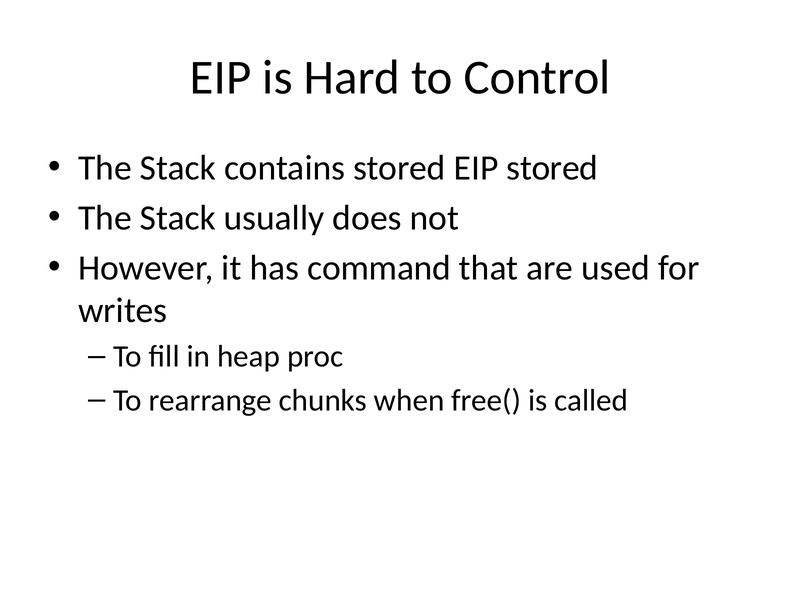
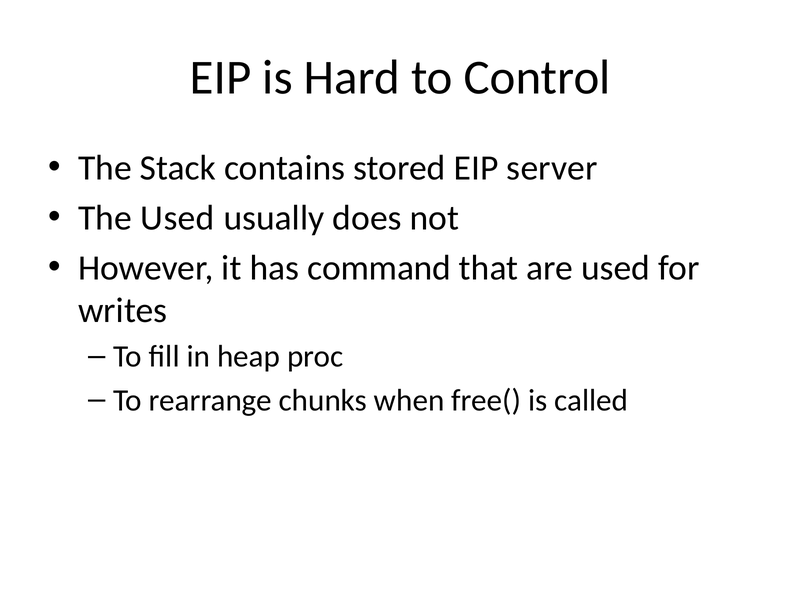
EIP stored: stored -> server (552, 168)
Stack: Stack -> Used (178, 218)
